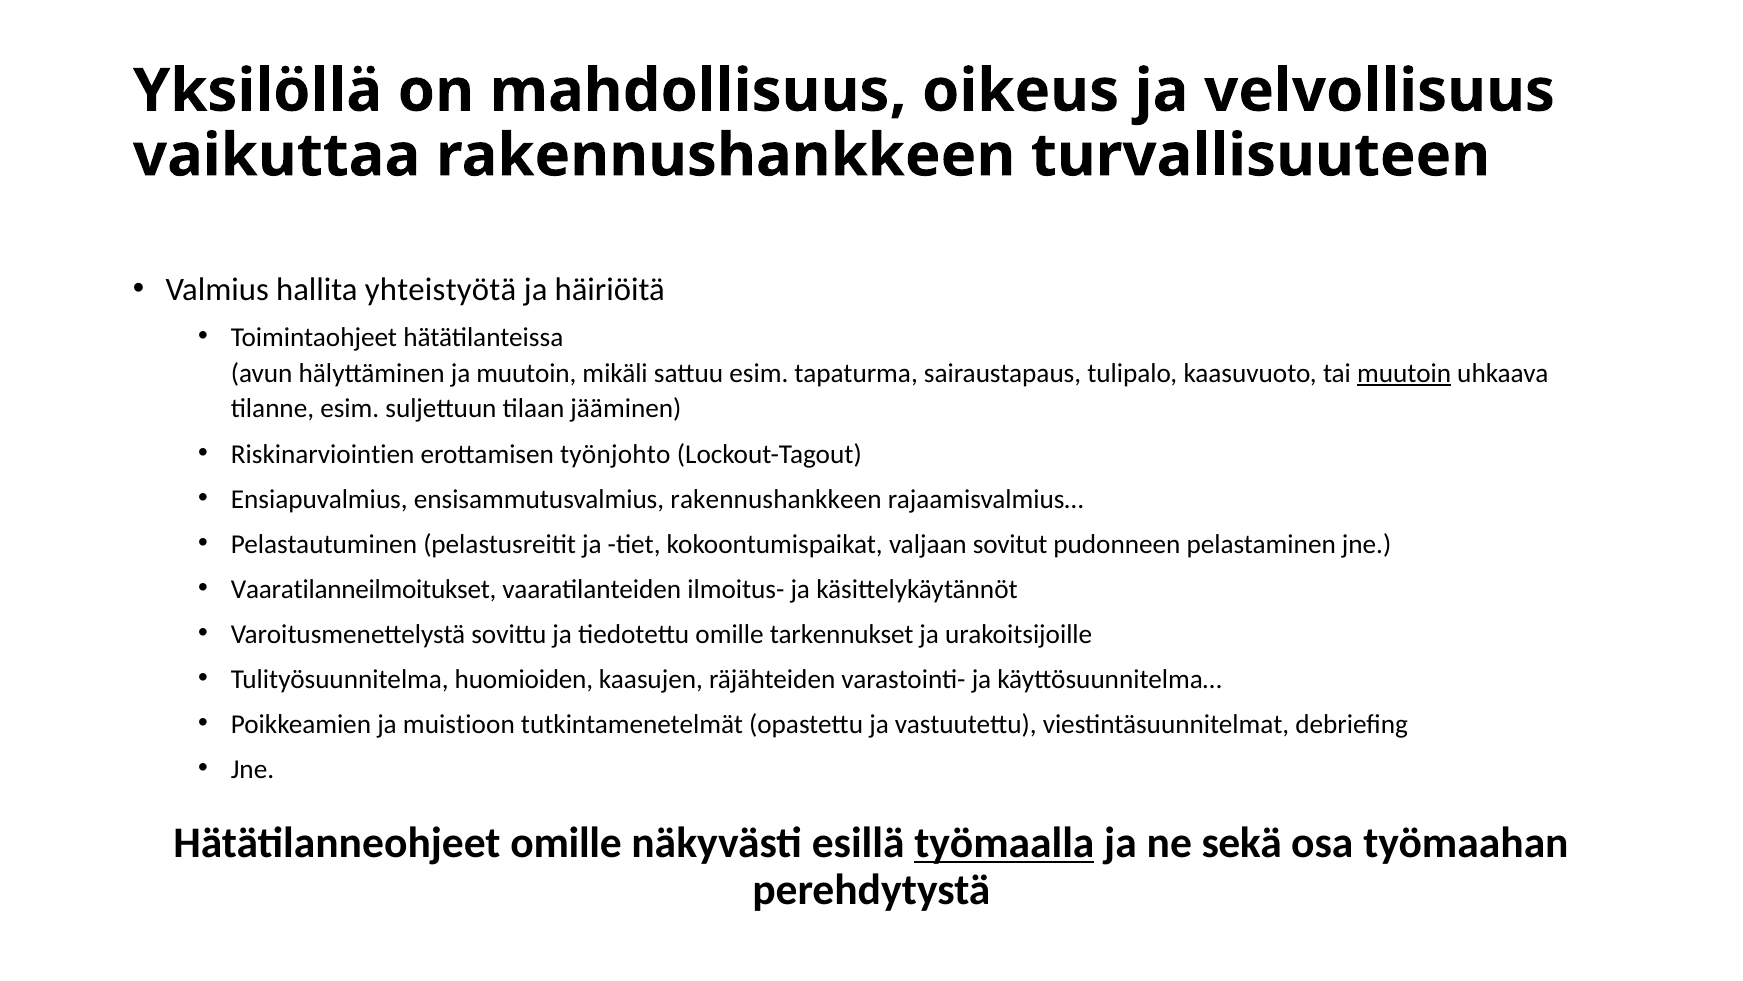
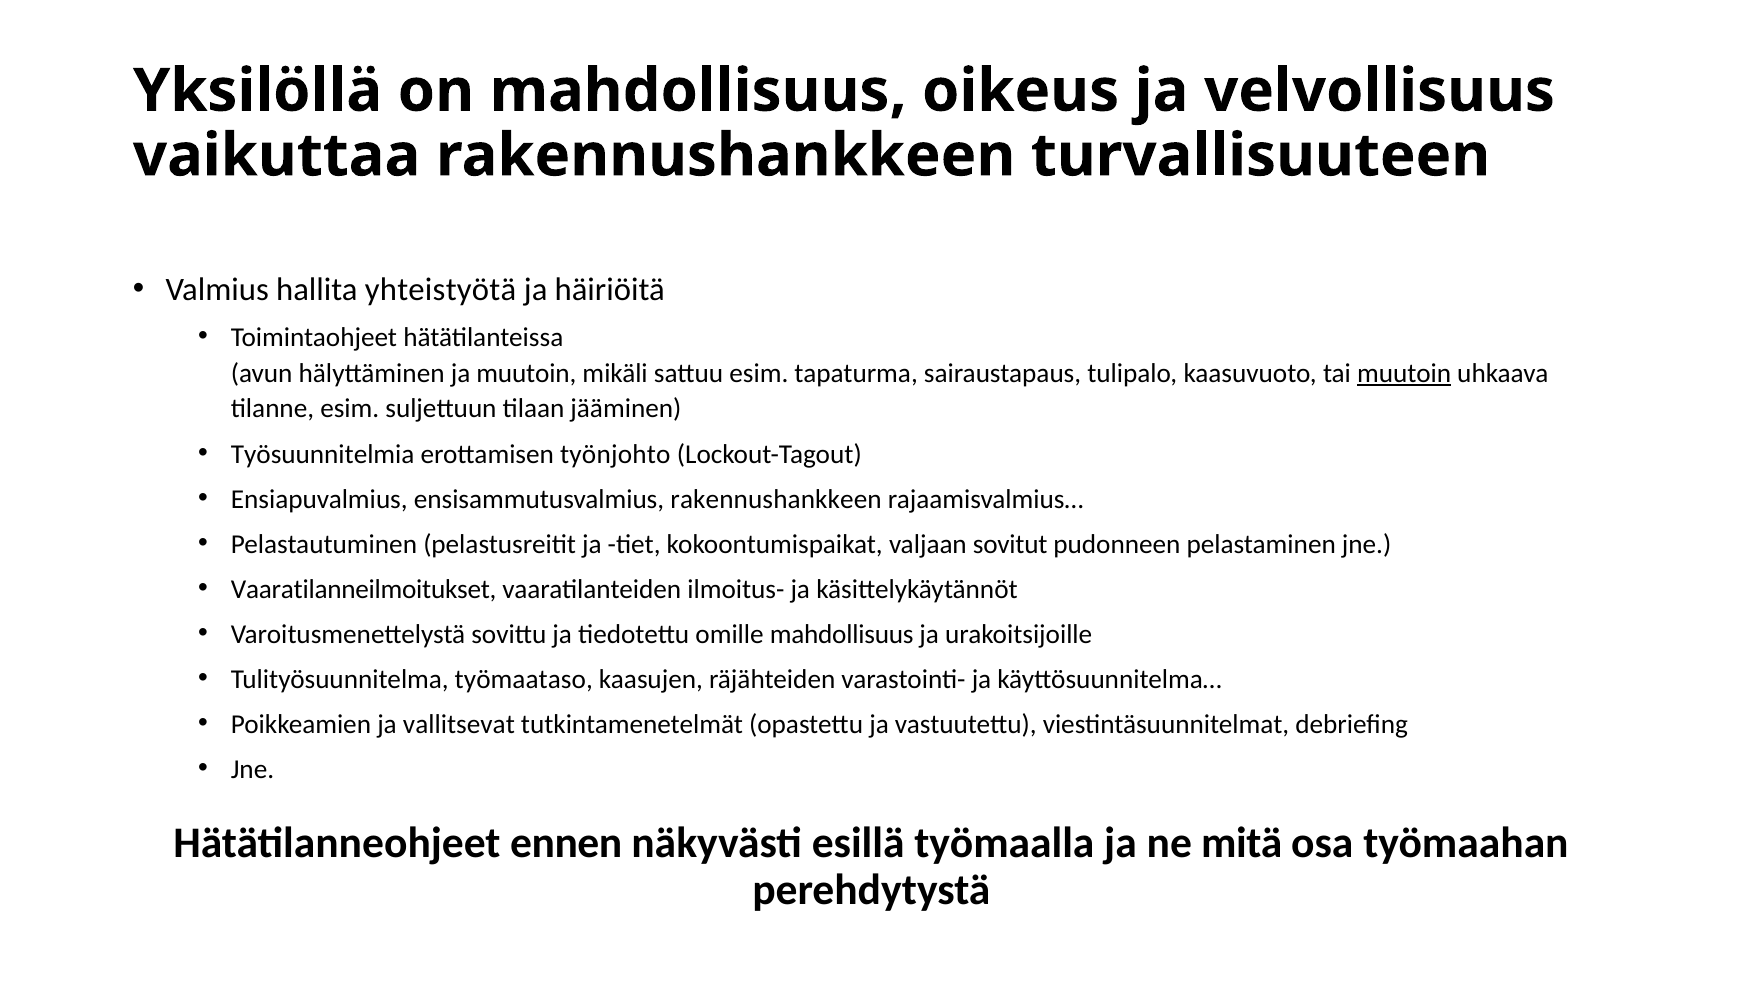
Riskinarviointien: Riskinarviointien -> Työsuunnitelmia (323, 454)
omille tarkennukset: tarkennukset -> mahdollisuus (842, 634)
huomioiden: huomioiden -> työmaataso (524, 679)
muistioon: muistioon -> vallitsevat (459, 724)
Hätätilanneohjeet omille: omille -> ennen (566, 843)
työmaalla underline: present -> none (1004, 843)
sekä: sekä -> mitä (1242, 843)
